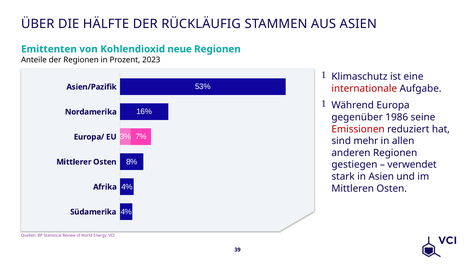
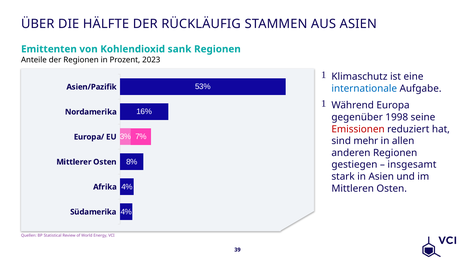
neue: neue -> sank (180, 49)
internationale colour: red -> blue (364, 89)
1986: 1986 -> 1998 (397, 117)
verwendet: verwendet -> insgesamt (412, 165)
